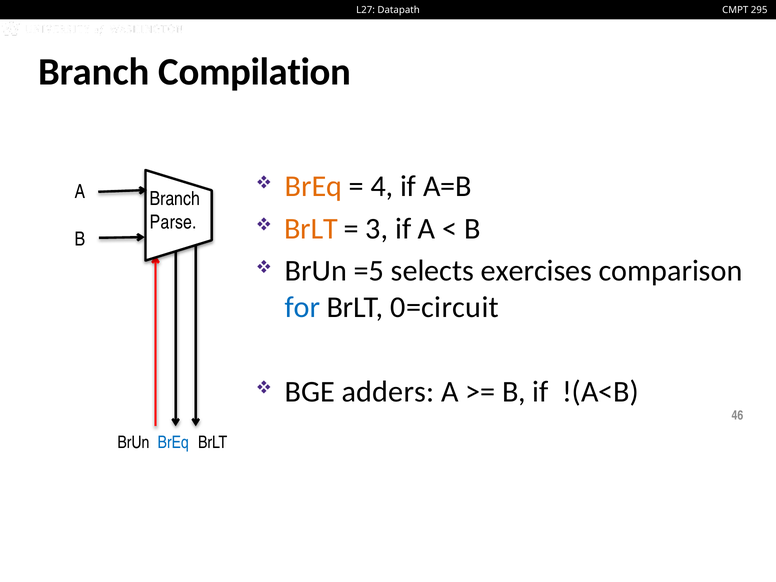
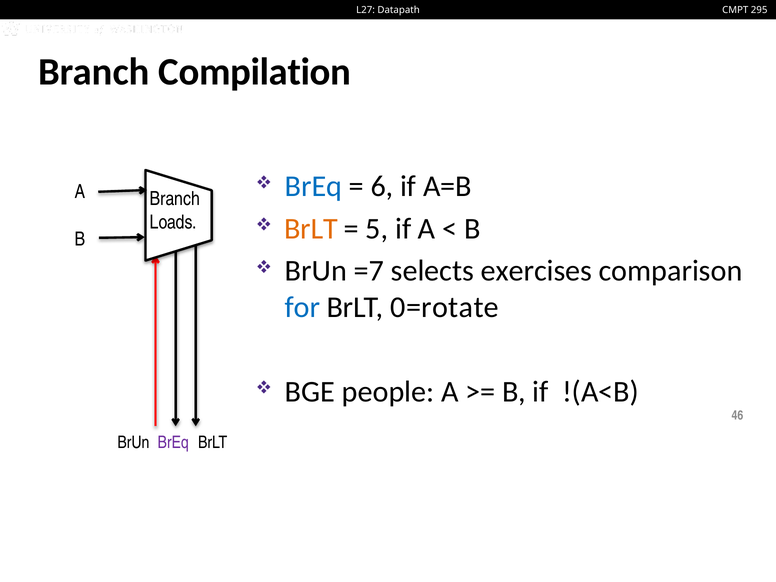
BrEq colour: orange -> blue (314, 186)
4: 4 -> 6 (382, 186)
Parse: Parse -> Loads (173, 222)
3: 3 -> 5 (377, 229)
=5: =5 -> =7 (369, 271)
0=circuit: 0=circuit -> 0=rotate (445, 307)
adders: adders -> people (388, 392)
BrEq colour: blue -> purple (173, 443)
